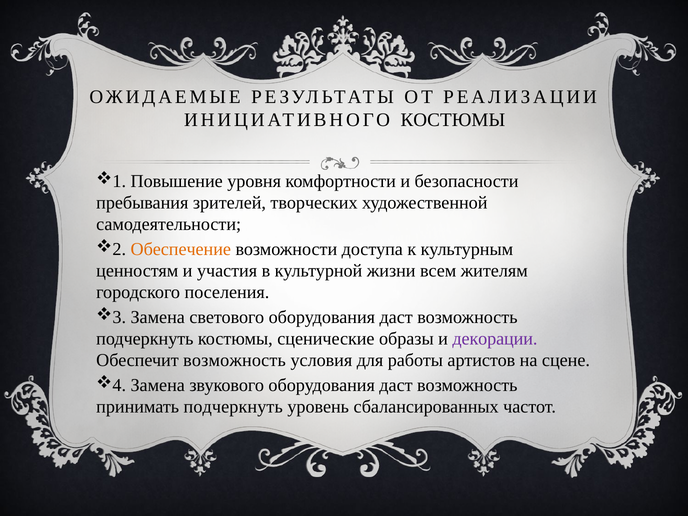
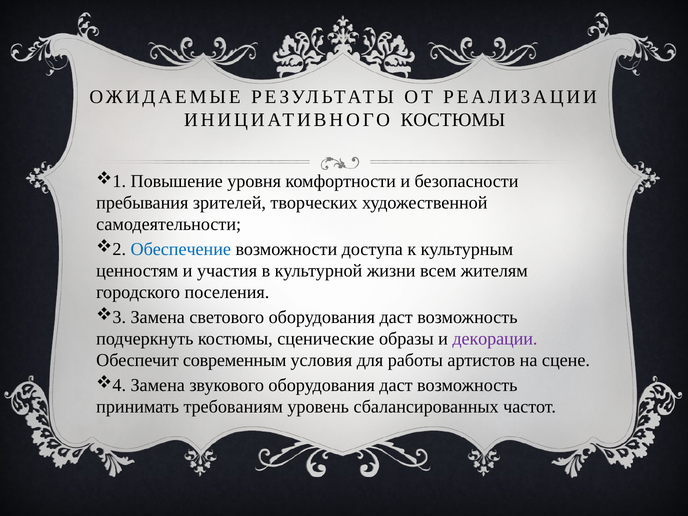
Обеспечение colour: orange -> blue (181, 249)
Обеспечит возможность: возможность -> современным (235, 360)
принимать подчеркнуть: подчеркнуть -> требованиям (233, 407)
